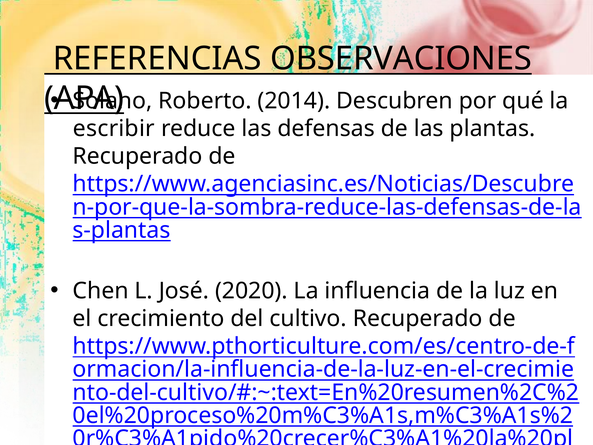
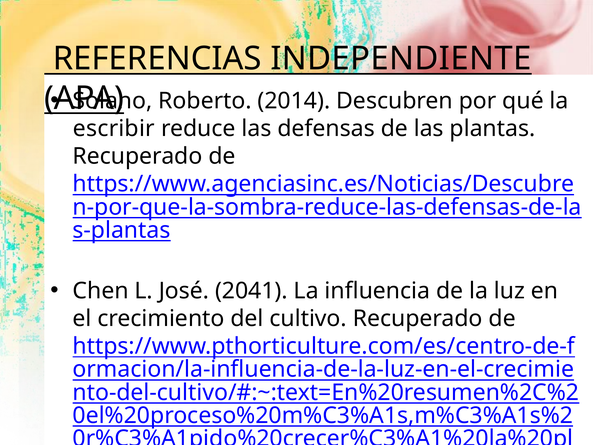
OBSERVACIONES: OBSERVACIONES -> INDEPENDIENTE (401, 59)
2020: 2020 -> 2041 (251, 291)
